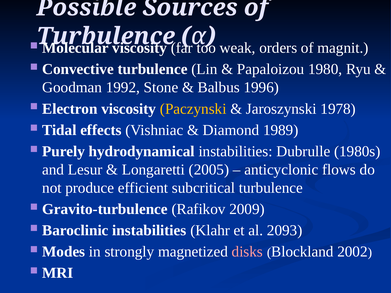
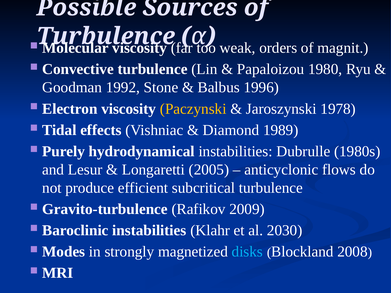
2093: 2093 -> 2030 (285, 231)
disks colour: pink -> light blue (247, 252)
2002: 2002 -> 2008 (352, 252)
